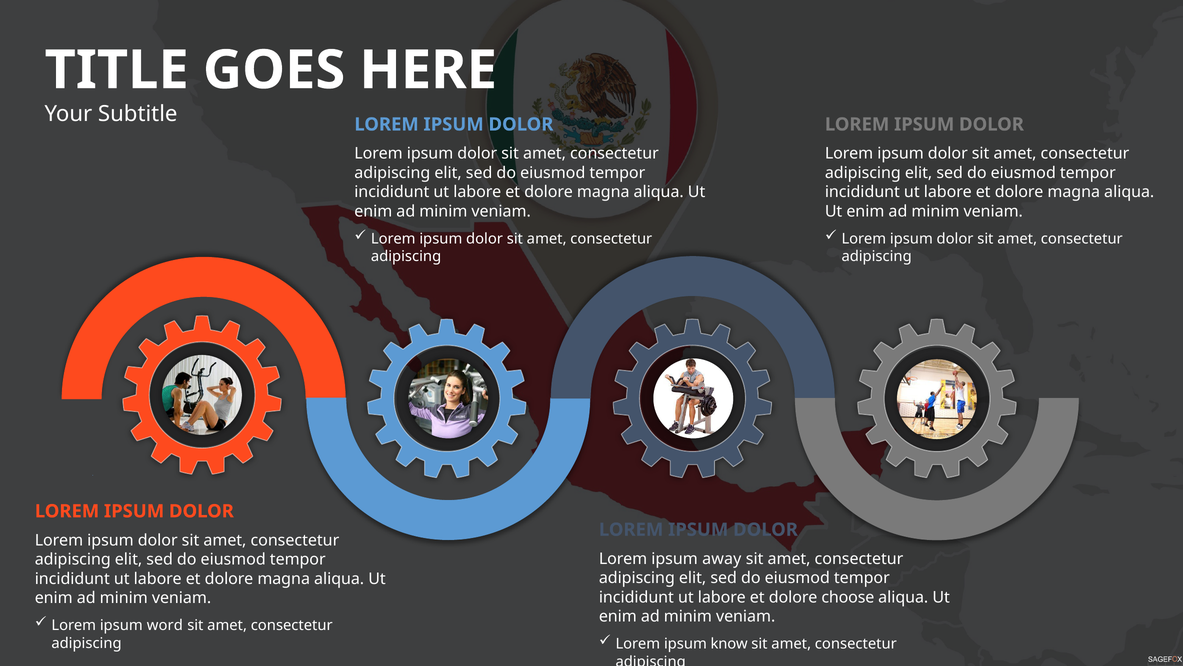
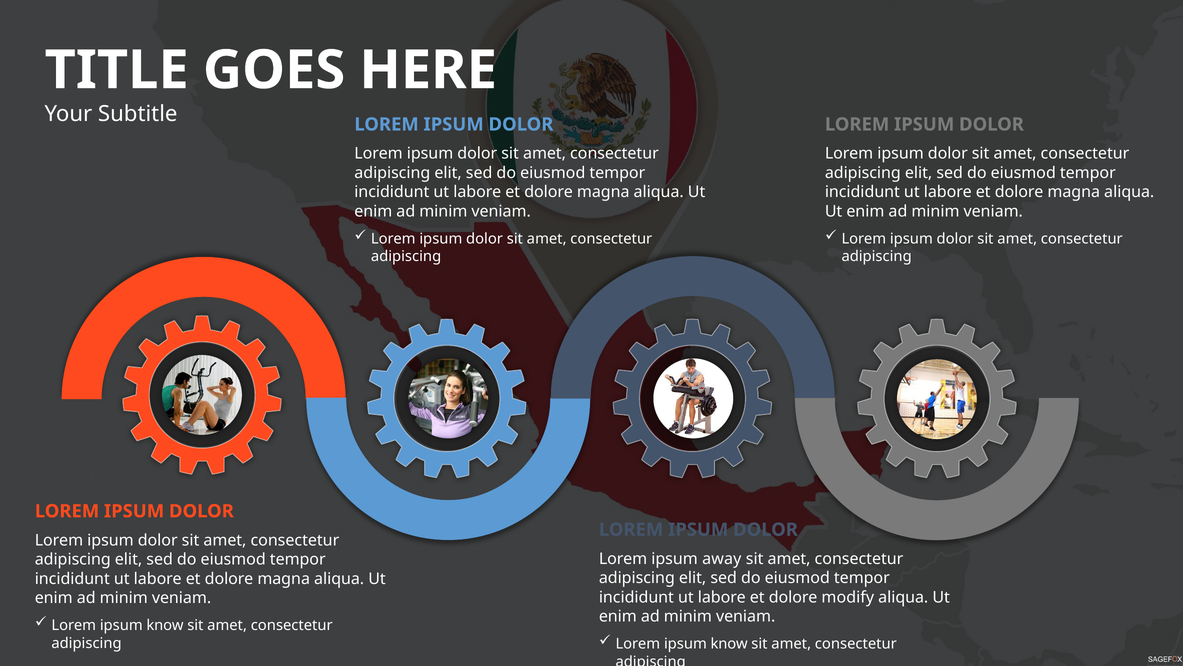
choose: choose -> modify (848, 597)
word: word -> know (165, 625)
